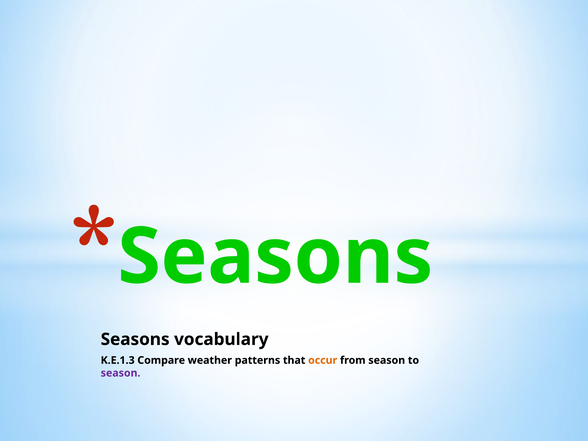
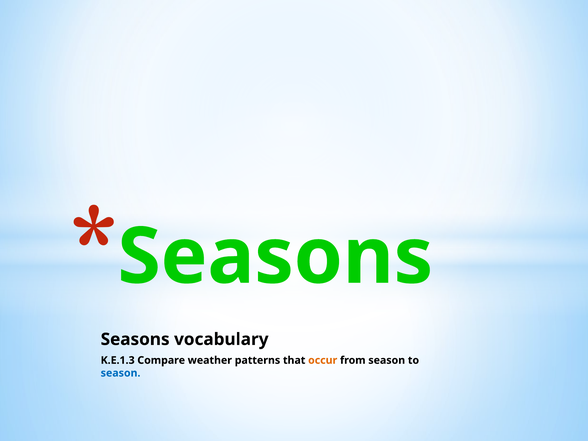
season colour: purple -> blue (121, 373)
